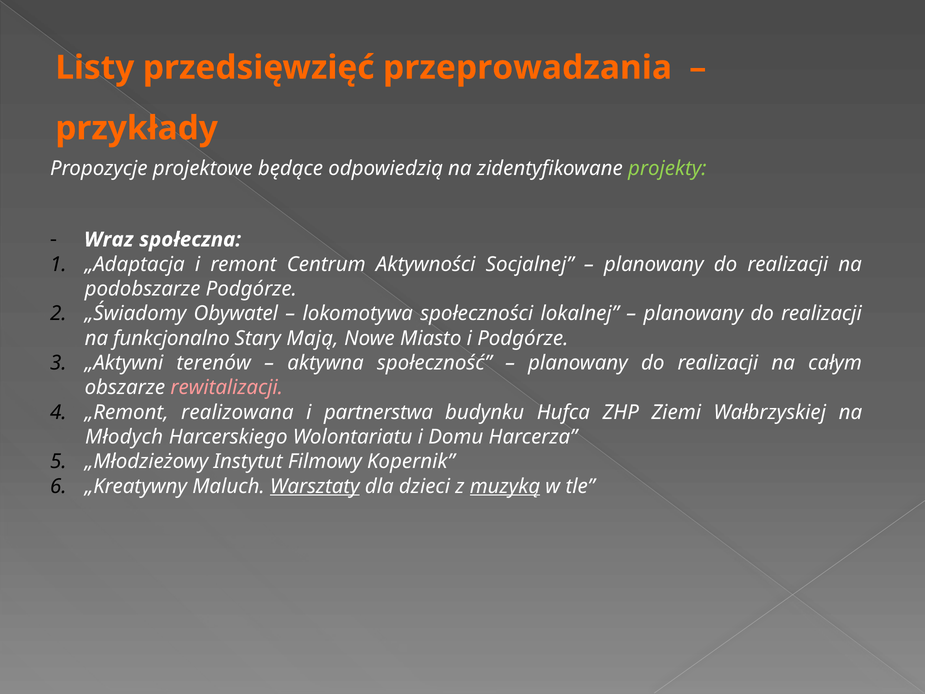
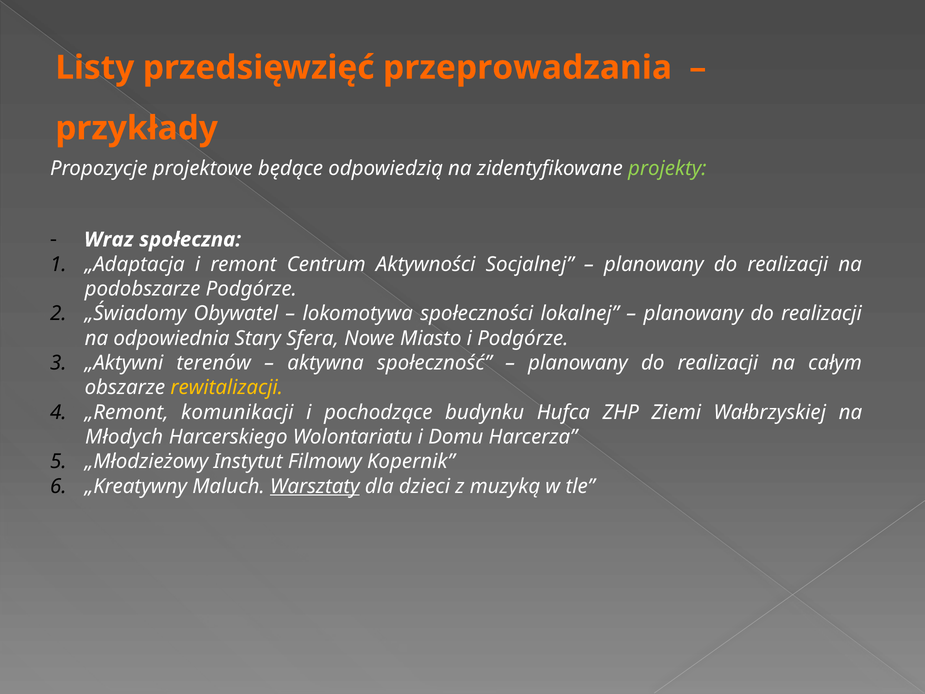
funkcjonalno: funkcjonalno -> odpowiednia (171, 338)
Mają: Mają -> Sfera (313, 338)
rewitalizacji colour: pink -> yellow (227, 387)
realizowana: realizowana -> komunikacji (237, 412)
partnerstwa: partnerstwa -> pochodzące (378, 412)
muzyką underline: present -> none (505, 486)
